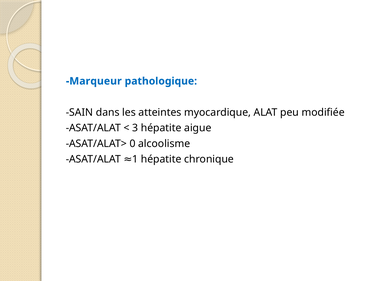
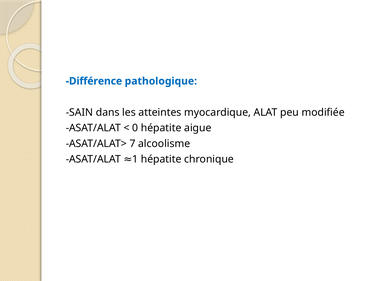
Marqueur: Marqueur -> Différence (94, 81)
3: 3 -> 0 (135, 128)
0: 0 -> 7 (132, 143)
